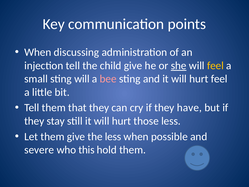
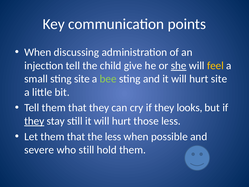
sting will: will -> site (82, 79)
bee colour: pink -> light green (108, 79)
hurt feel: feel -> site (219, 79)
have: have -> looks (190, 108)
they underline: none -> present (34, 121)
Let them give: give -> that (76, 136)
who this: this -> still (86, 150)
